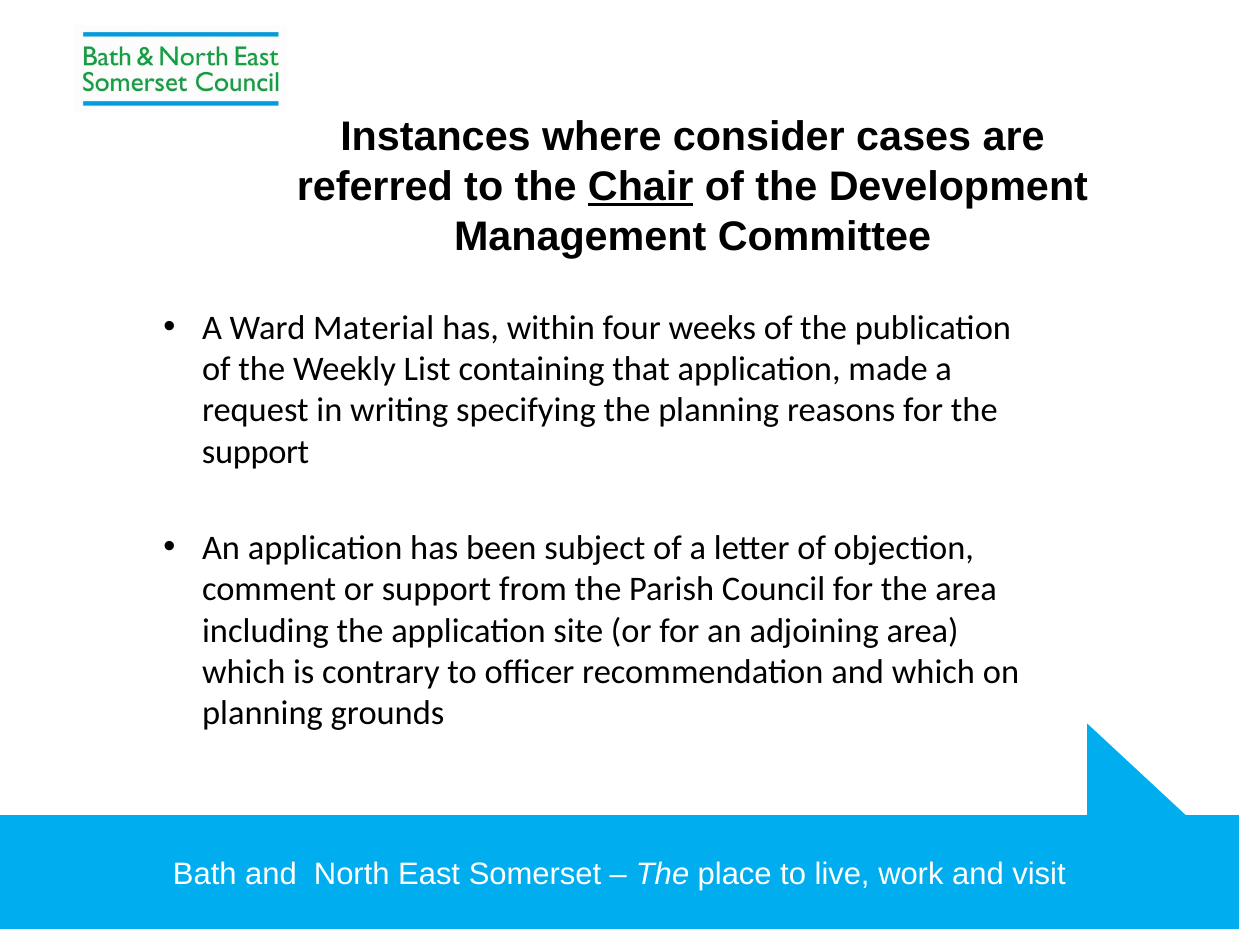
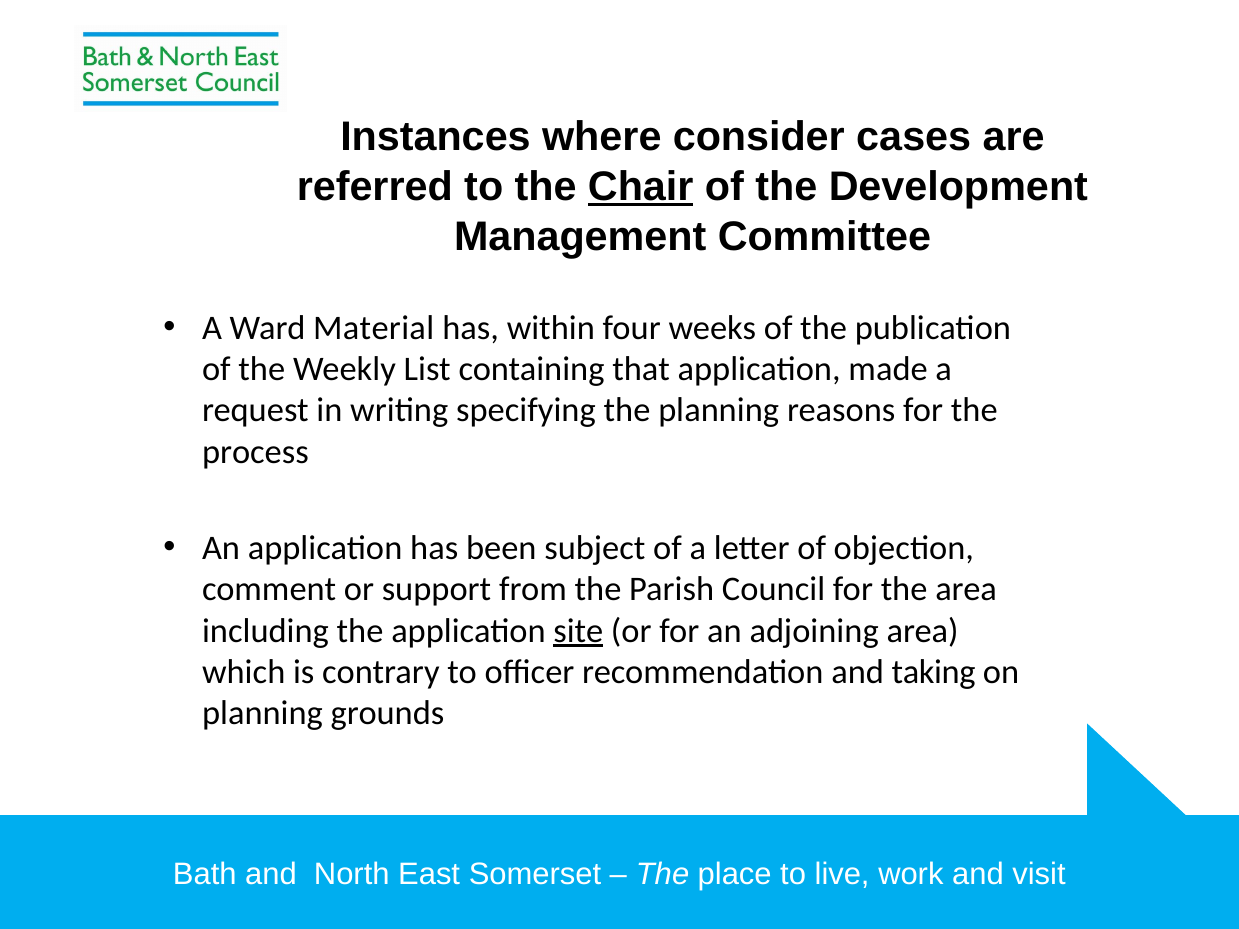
support: support -> process (255, 452)
site underline: none -> present (578, 631)
and which: which -> taking (934, 672)
